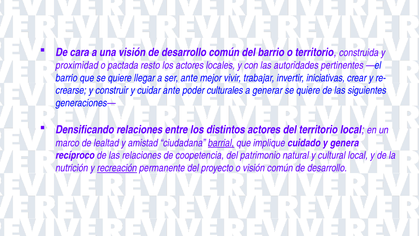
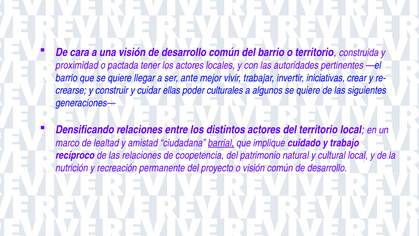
resto: resto -> tener (150, 65)
cuidar ante: ante -> ellas (172, 90)
generar: generar -> algunos (268, 90)
genera: genera -> trabajo (345, 143)
recreación underline: present -> none (117, 168)
